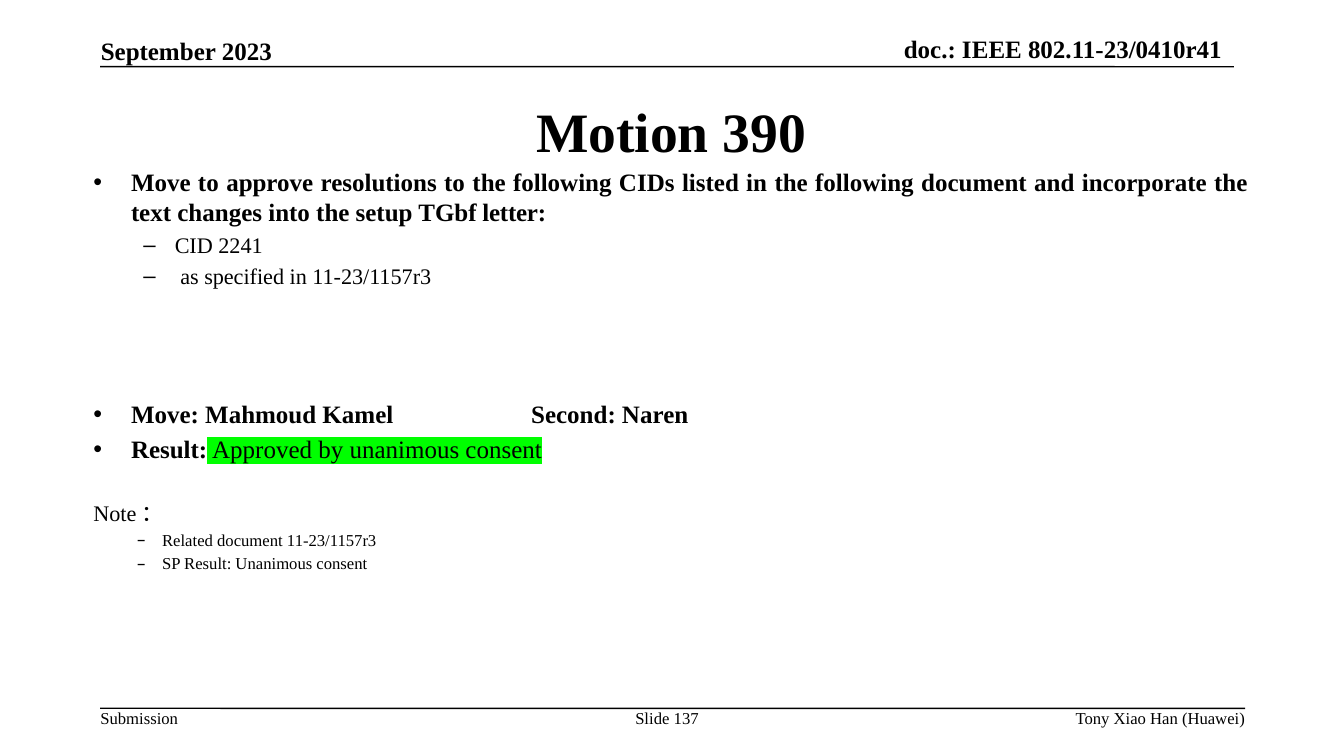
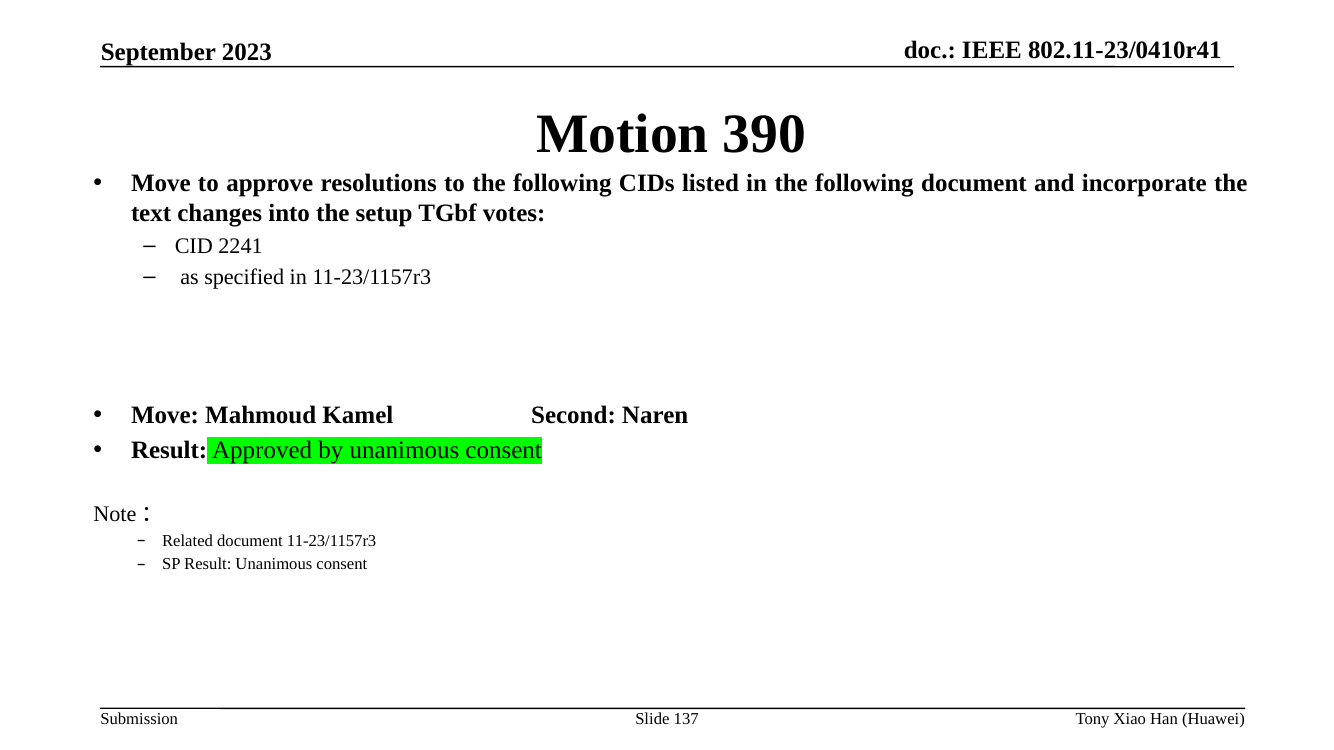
letter: letter -> votes (514, 214)
